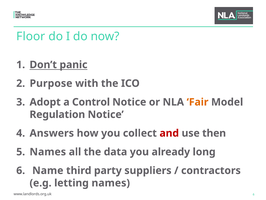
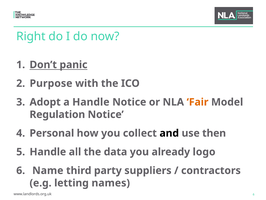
Floor: Floor -> Right (31, 36)
a Control: Control -> Handle (91, 102)
Answers: Answers -> Personal (52, 133)
and colour: red -> black (169, 133)
Names: Names -> Handle (48, 152)
long: long -> logo (204, 152)
